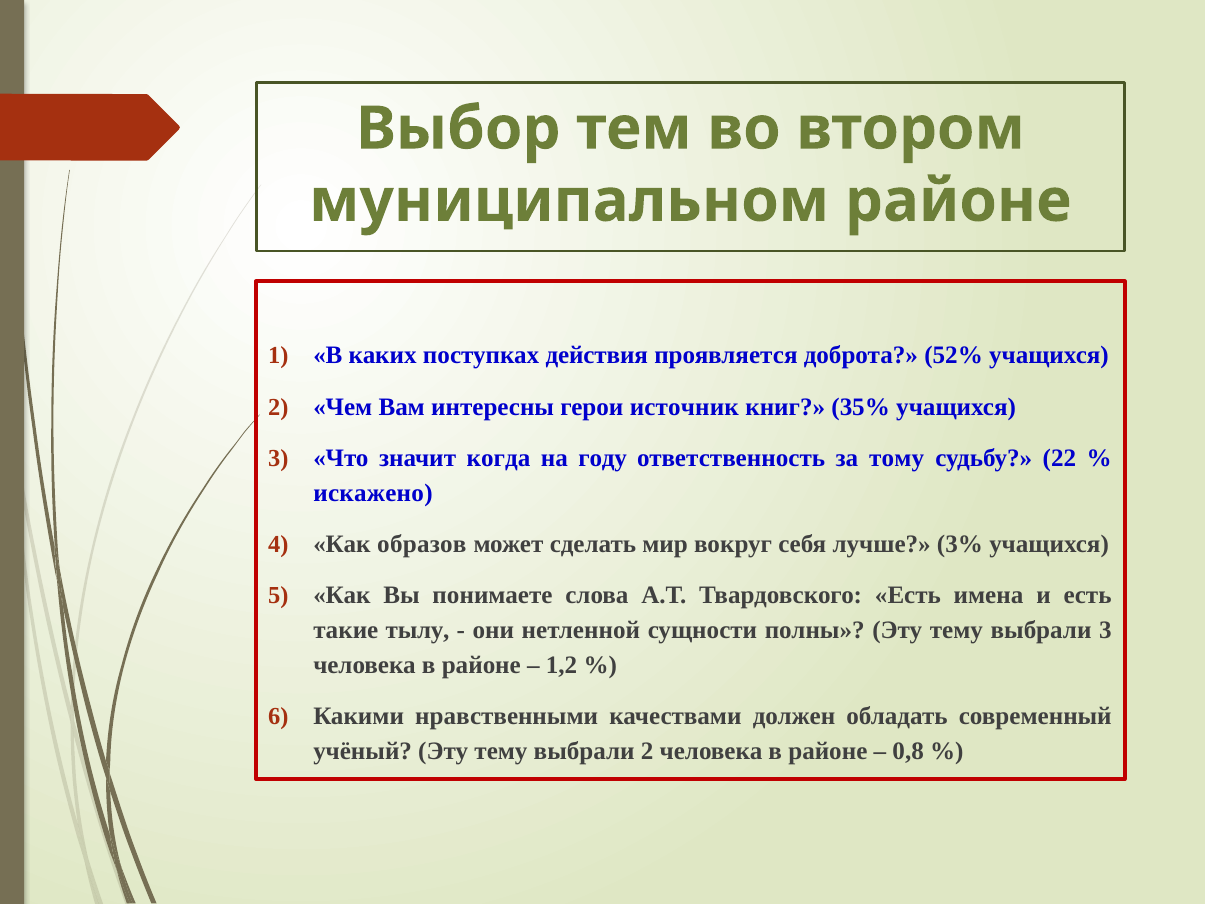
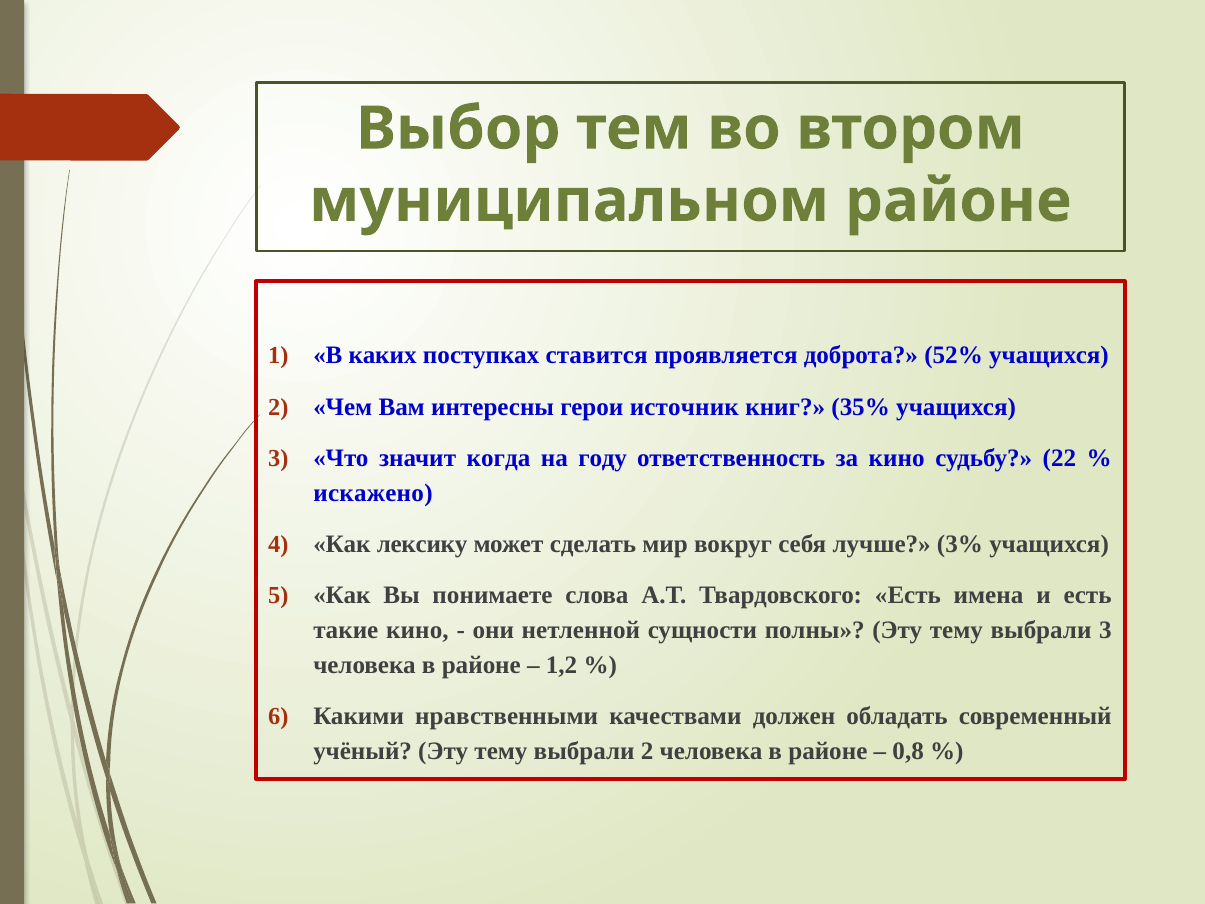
действия: действия -> ставится (597, 355)
за тому: тому -> кино (897, 458)
образов: образов -> лексику (422, 544)
такие тылу: тылу -> кино (417, 630)
